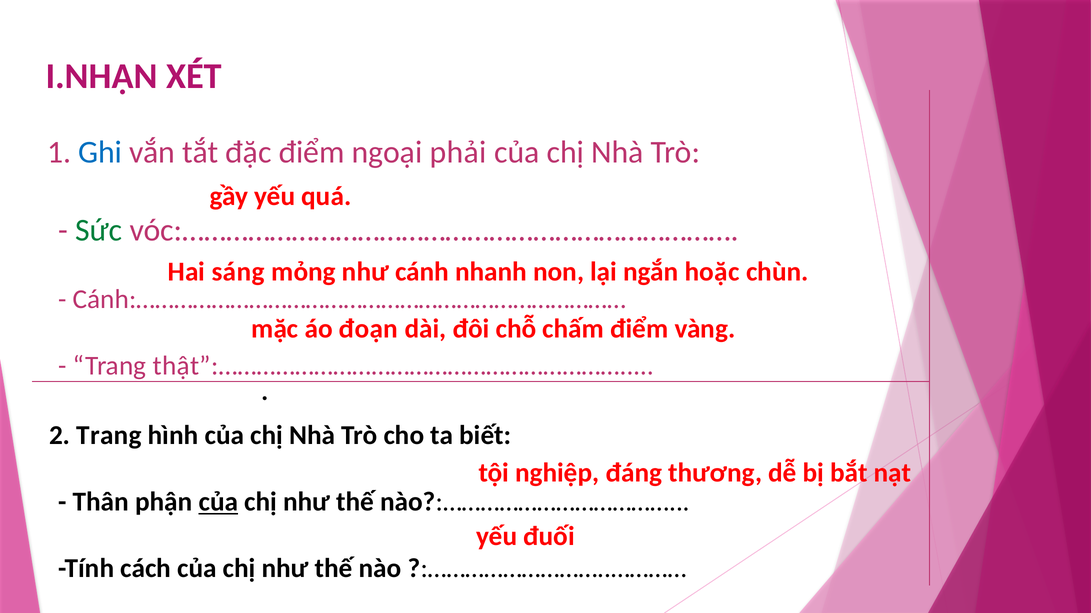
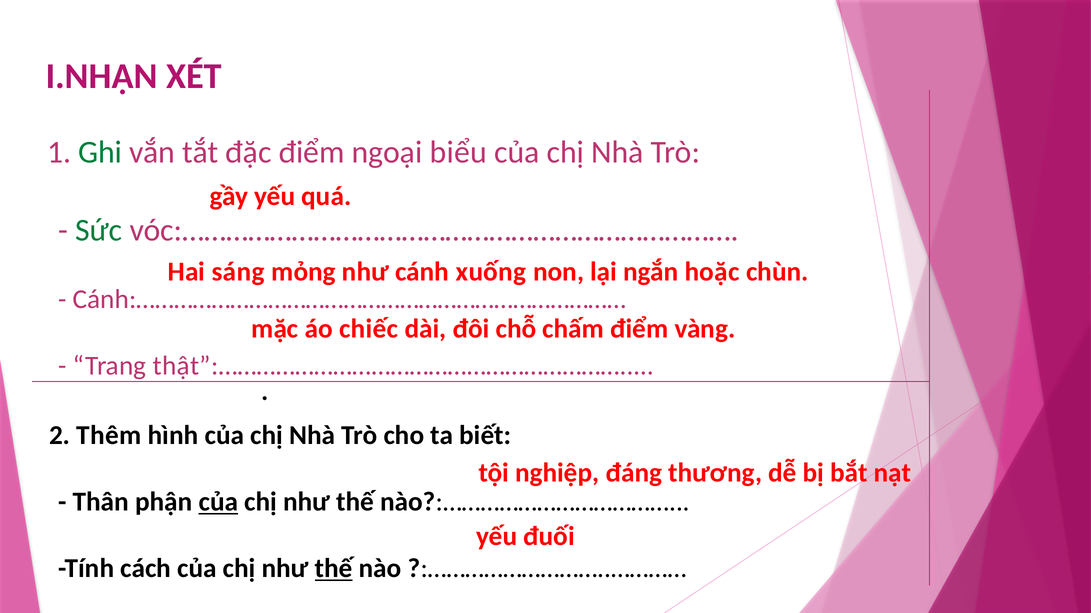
Ghi colour: blue -> green (100, 153)
phải: phải -> biểu (458, 153)
nhanh: nhanh -> xuống (491, 272)
đoạn: đoạn -> chiếc (369, 329)
2 Trang: Trang -> Thêm (109, 436)
thế underline: none -> present (334, 569)
